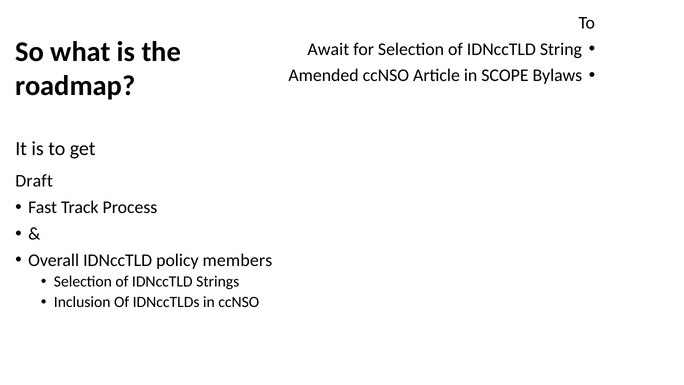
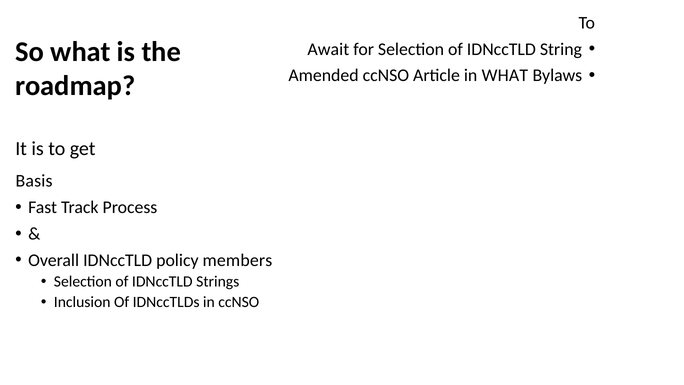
in SCOPE: SCOPE -> WHAT (505, 75)
Draft: Draft -> Basis (34, 181)
